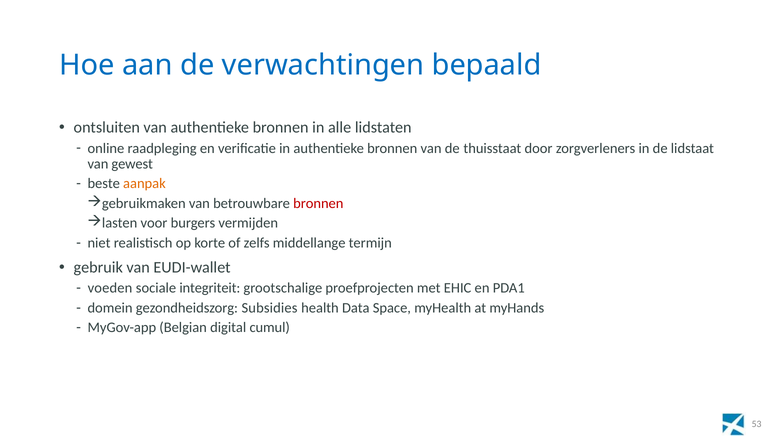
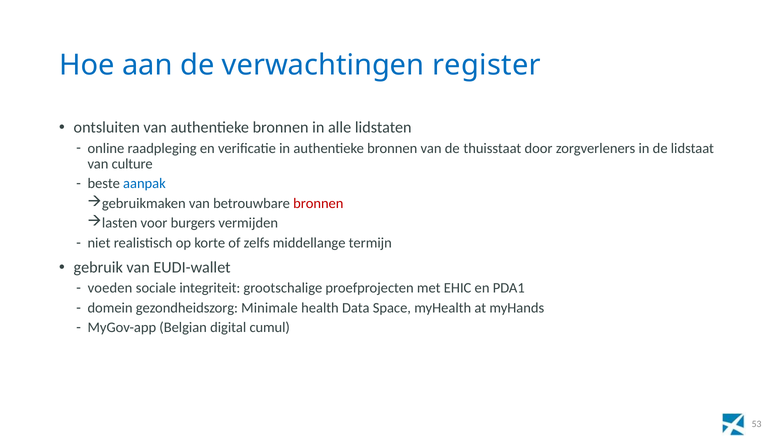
bepaald: bepaald -> register (486, 65)
gewest: gewest -> culture (132, 164)
aanpak colour: orange -> blue (144, 184)
Subsidies: Subsidies -> Minimale (270, 308)
